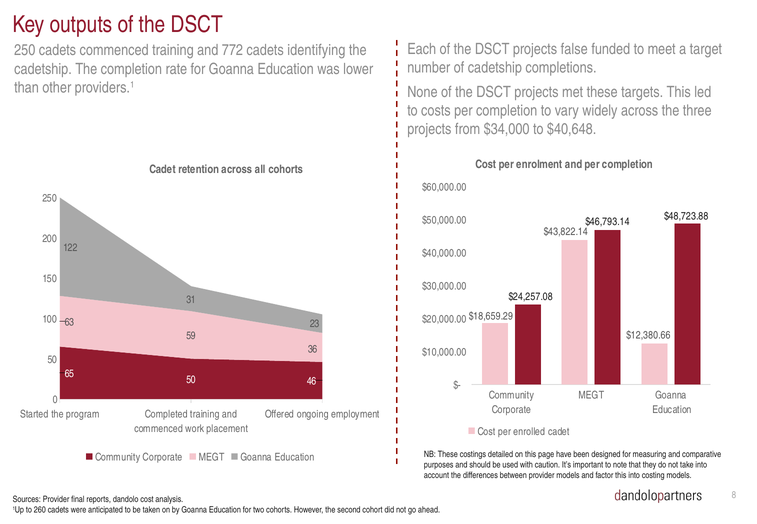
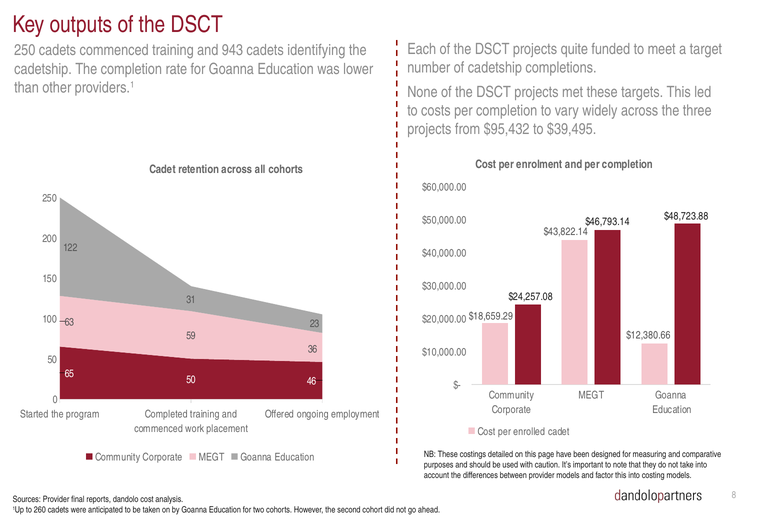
false: false -> quite (574, 49)
772: 772 -> 943 (232, 50)
$34,000: $34,000 -> $95,432 (507, 129)
$40,648: $40,648 -> $39,495 (572, 129)
